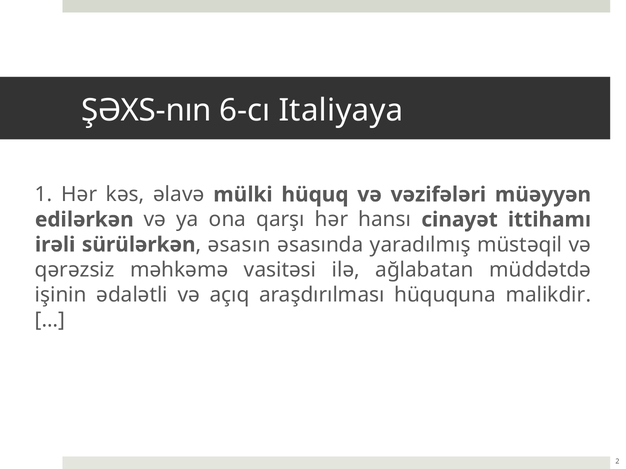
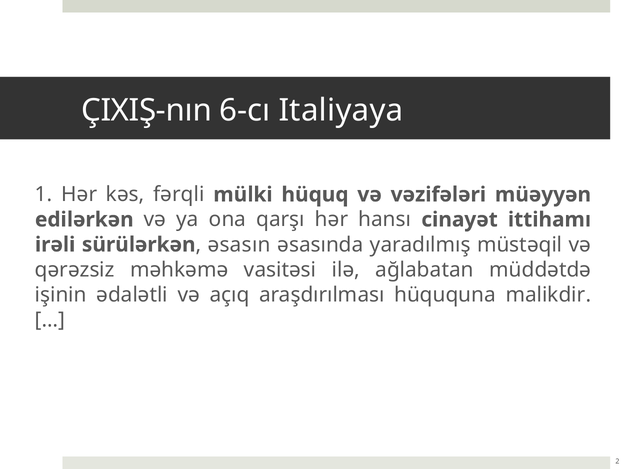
ŞƏXS-nın: ŞƏXS-nın -> ÇIXIŞ-nın (146, 110)
əlavə: əlavə -> fərqli (179, 195)
